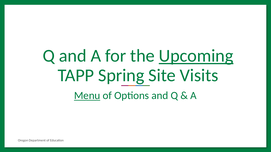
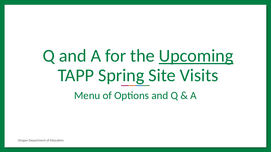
Menu underline: present -> none (87, 96)
